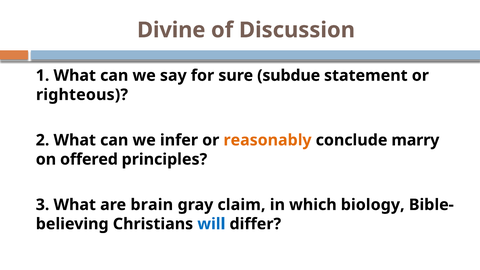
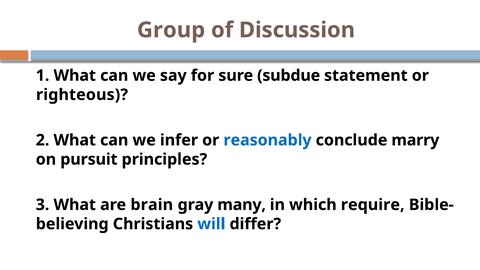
Divine: Divine -> Group (171, 30)
reasonably colour: orange -> blue (268, 140)
offered: offered -> pursuit (89, 159)
claim: claim -> many (242, 205)
biology: biology -> require (373, 205)
